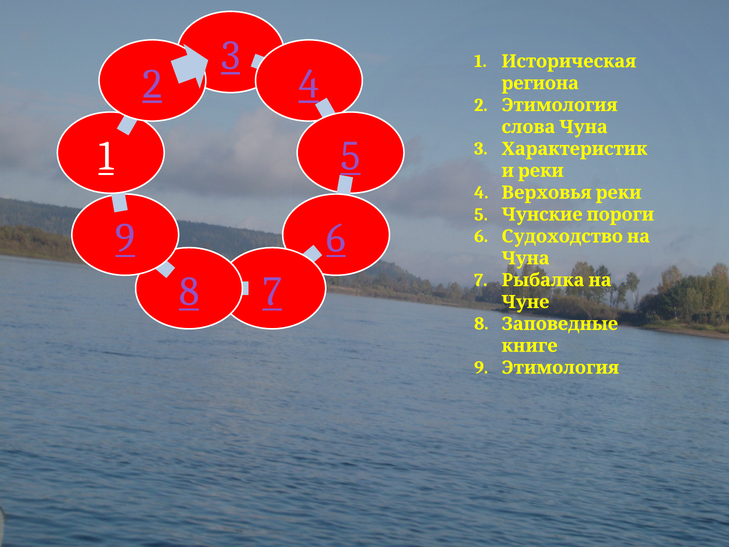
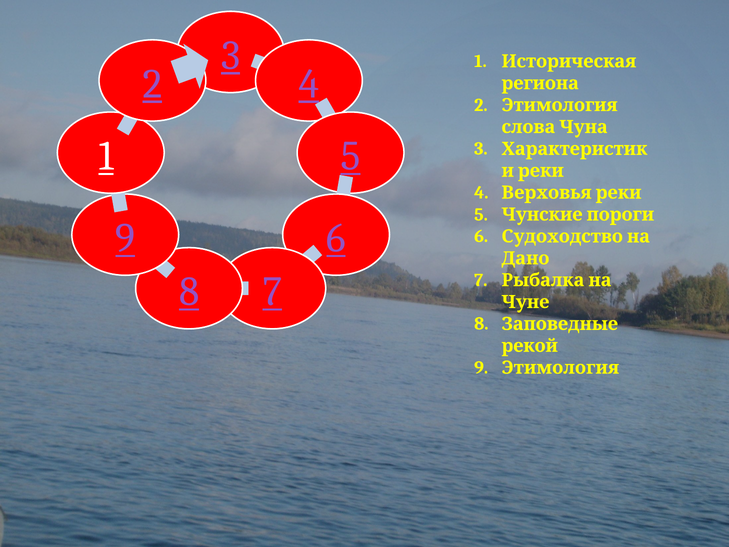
Чуна: Чуна -> Дано (525, 258)
книге: книге -> рекой (530, 346)
